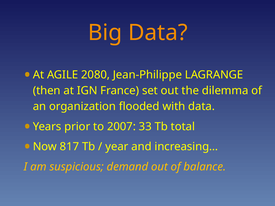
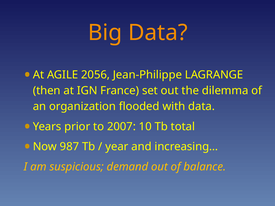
2080: 2080 -> 2056 (96, 75)
33: 33 -> 10 (145, 127)
817: 817 -> 987 (69, 147)
